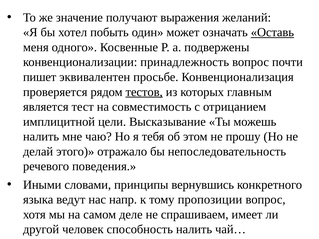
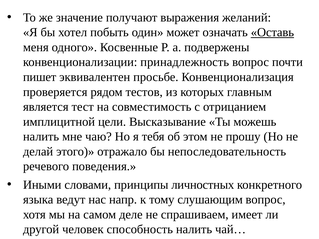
тестов underline: present -> none (144, 92)
вернувшись: вернувшись -> личностных (203, 185)
пропозиции: пропозиции -> слушающим (210, 200)
